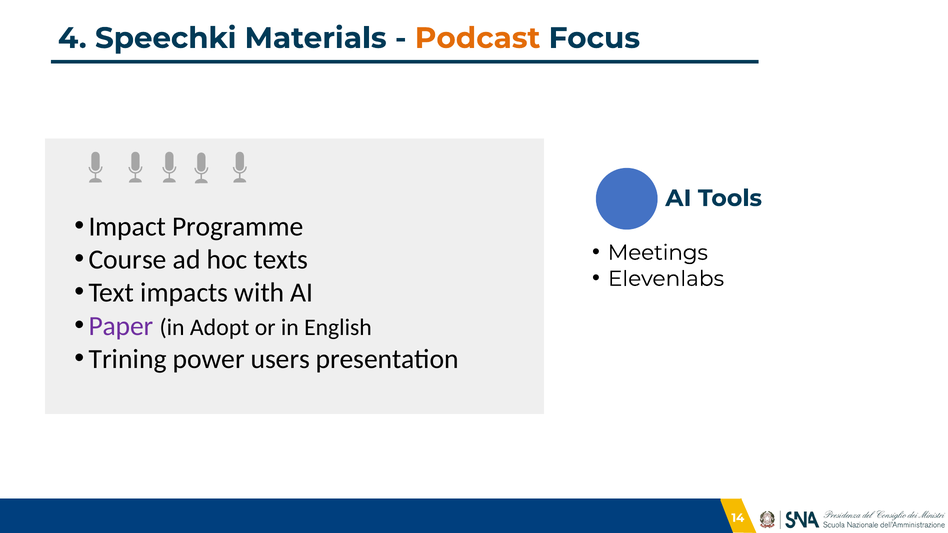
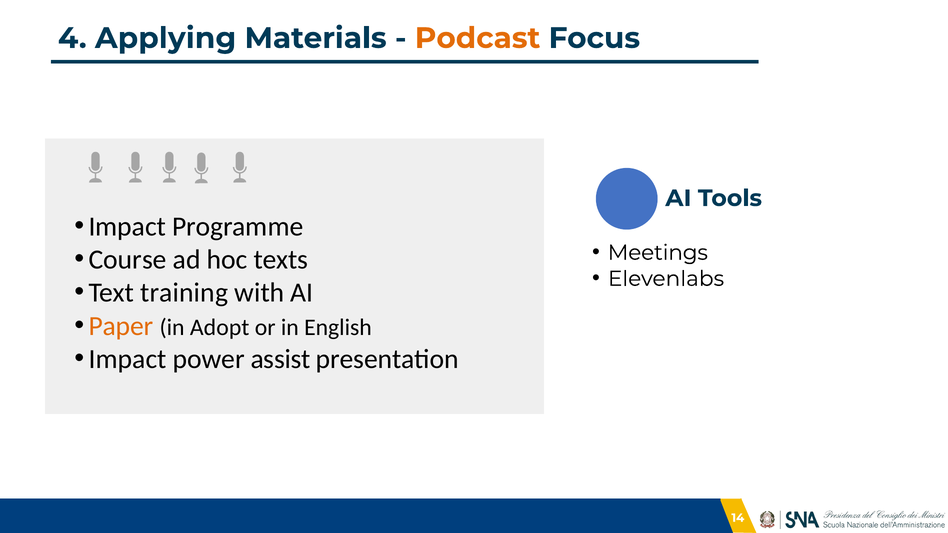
Speechki: Speechki -> Applying (166, 38)
impacts: impacts -> training (184, 293)
Paper colour: purple -> orange (121, 326)
Trining: Trining -> Impact (128, 359)
users: users -> assist (280, 359)
